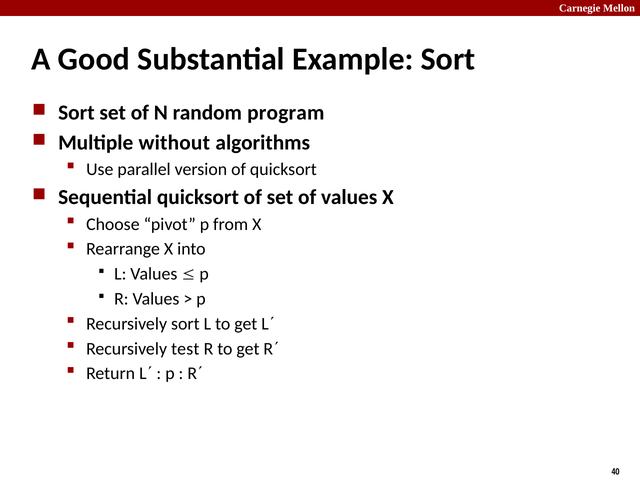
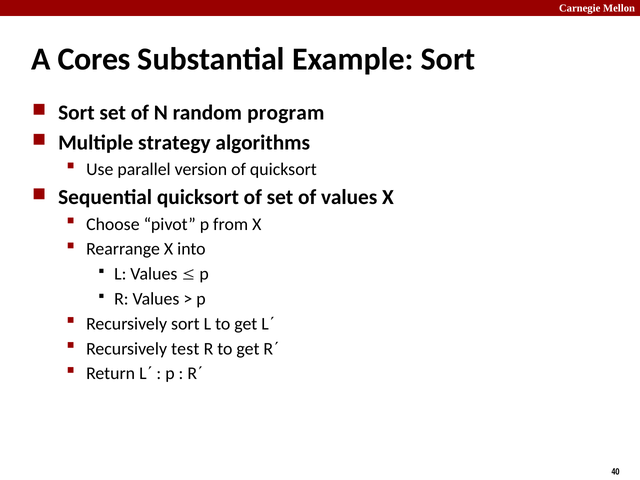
Good: Good -> Cores (94, 59)
without: without -> strategy (174, 143)
